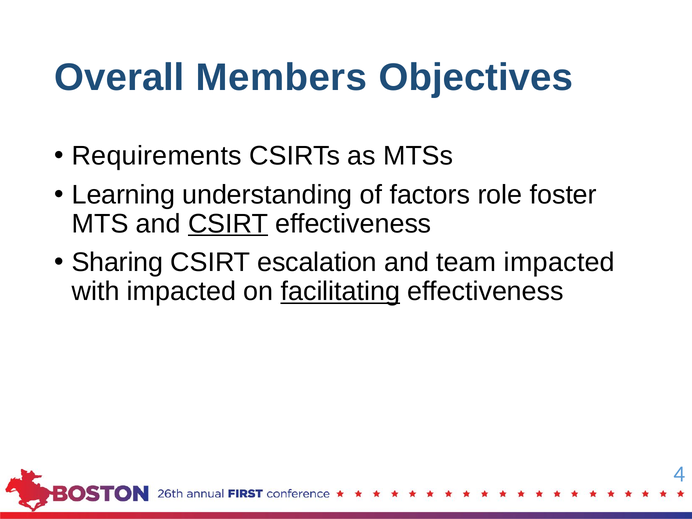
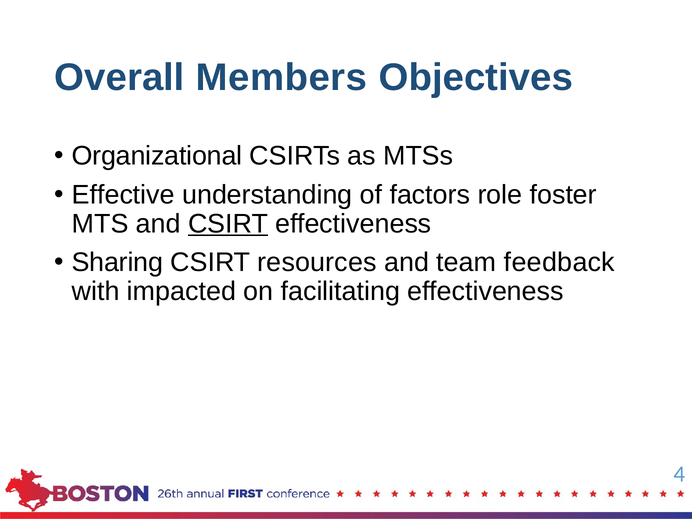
Requirements: Requirements -> Organizational (157, 156)
Learning: Learning -> Effective (123, 195)
escalation: escalation -> resources (317, 262)
team impacted: impacted -> feedback (559, 262)
facilitating underline: present -> none (340, 292)
